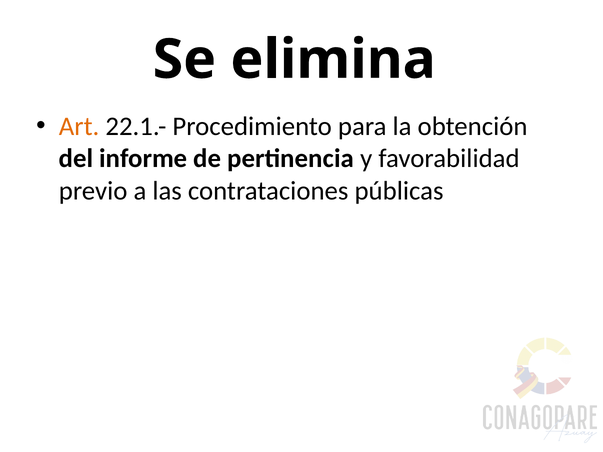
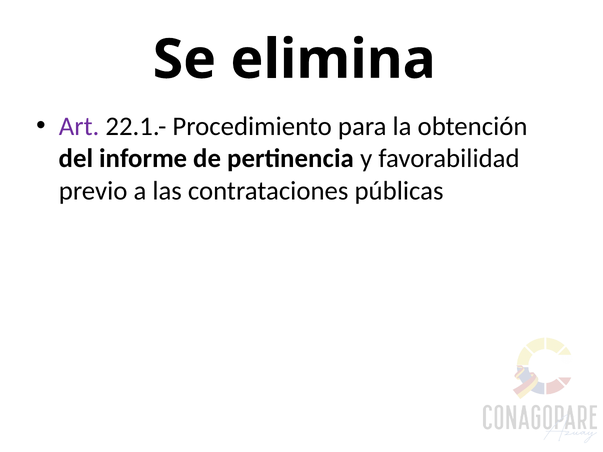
Art colour: orange -> purple (79, 126)
